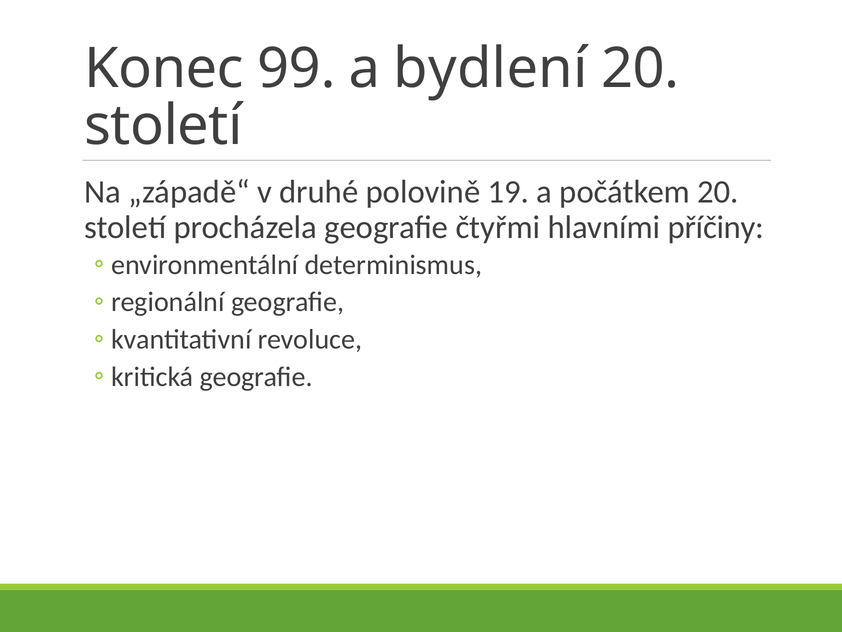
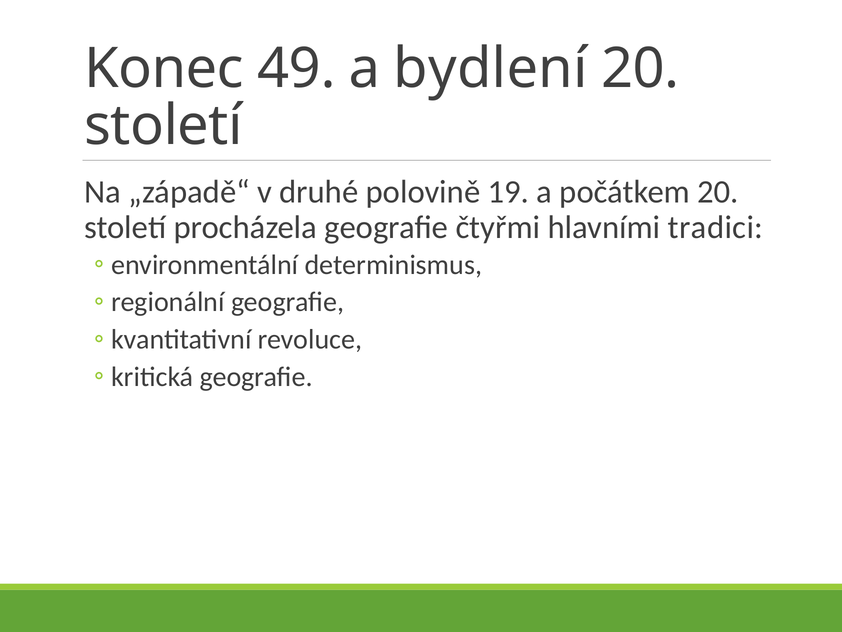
99: 99 -> 49 (296, 69)
příčiny: příčiny -> tradici (716, 227)
